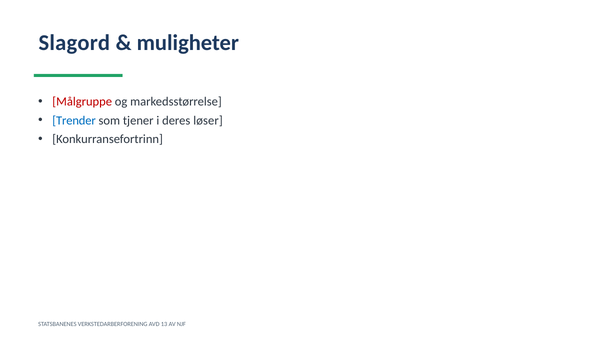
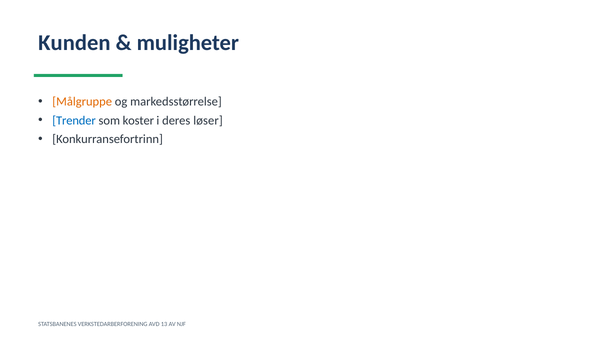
Slagord: Slagord -> Kunden (74, 43)
Målgruppe colour: red -> orange (82, 102)
tjener: tjener -> koster (138, 121)
